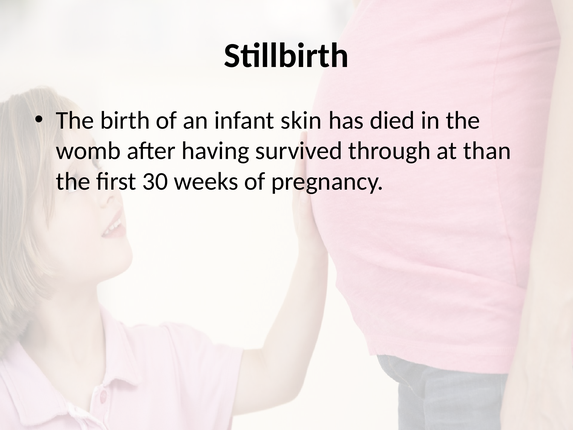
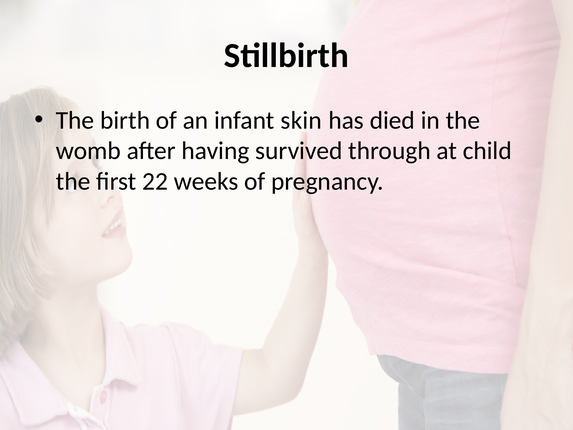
than: than -> child (487, 151)
30: 30 -> 22 (155, 181)
